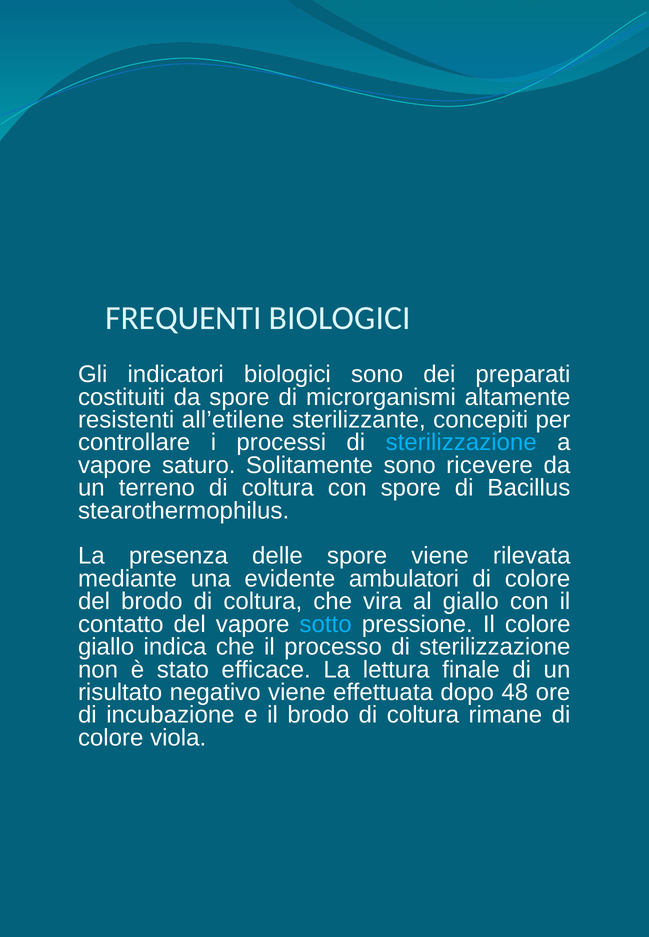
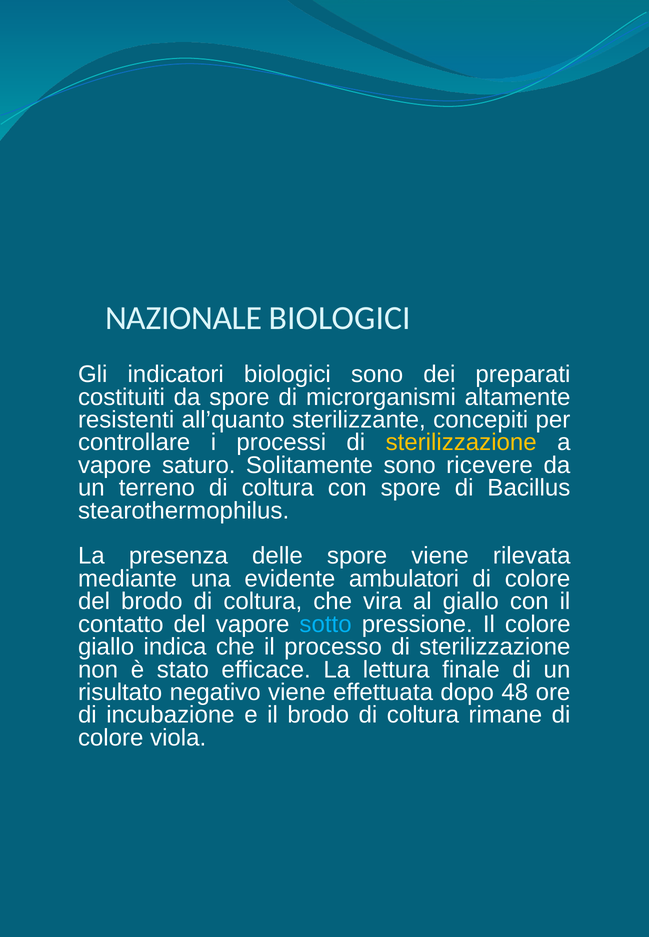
FREQUENTI: FREQUENTI -> NAZIONALE (184, 318)
all’etilene: all’etilene -> all’quanto (233, 420)
sterilizzazione colour: light blue -> yellow (461, 443)
